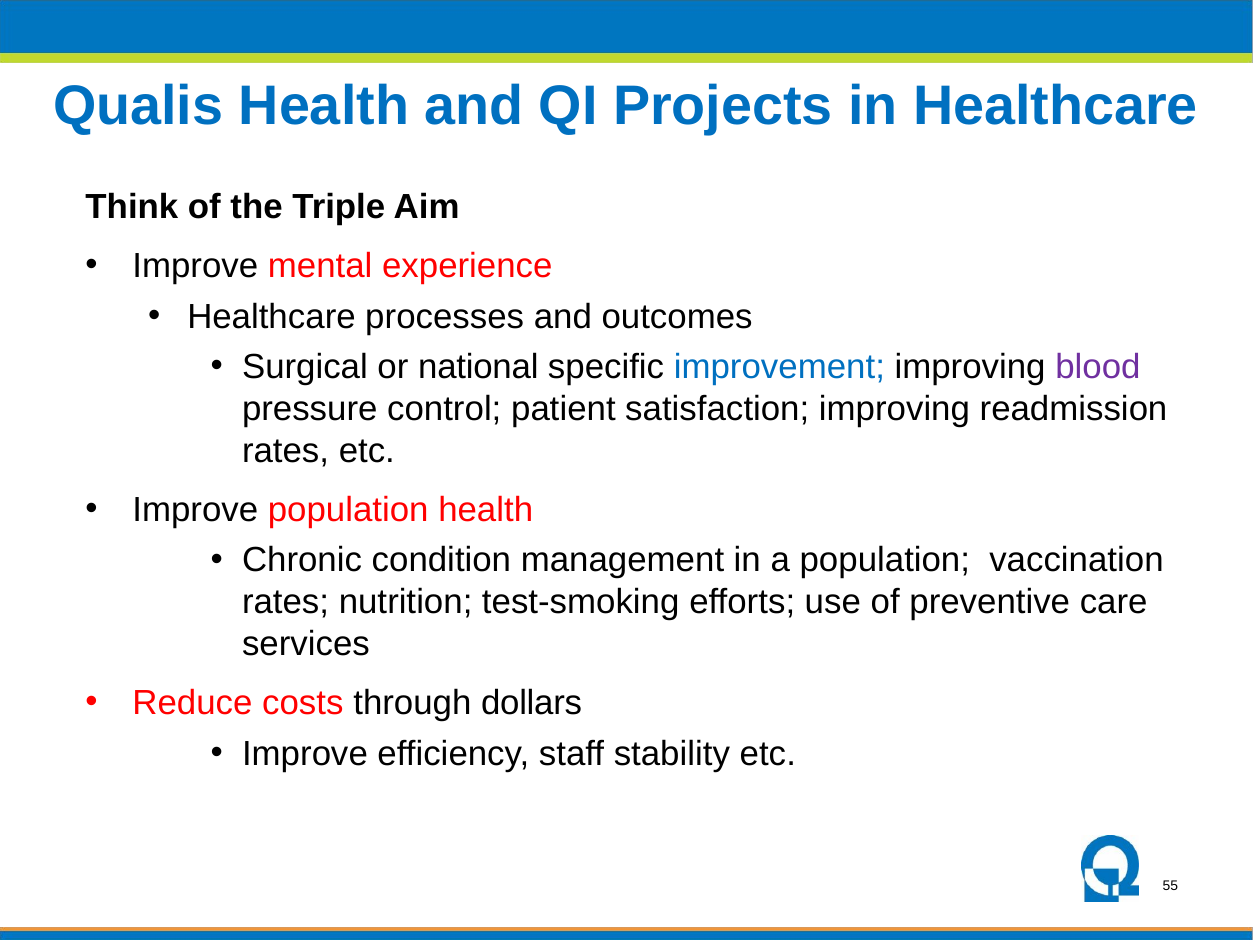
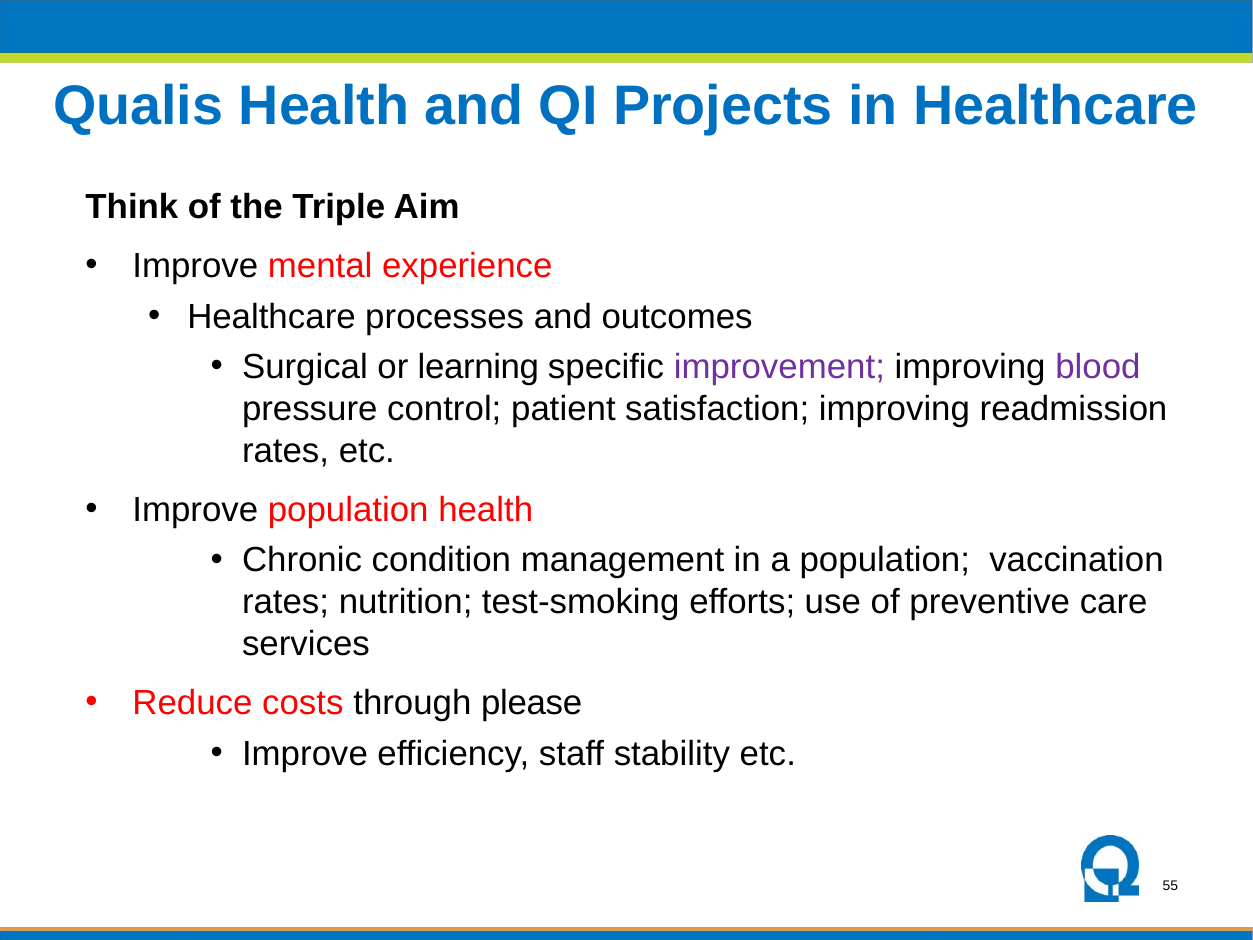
national: national -> learning (478, 367)
improvement colour: blue -> purple (779, 367)
dollars: dollars -> please (532, 703)
